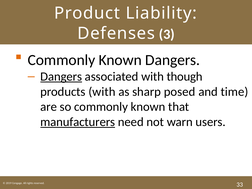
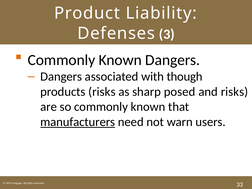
Dangers underline: present -> none (61, 77)
products with: with -> risks (102, 92)
and time: time -> risks (234, 92)
